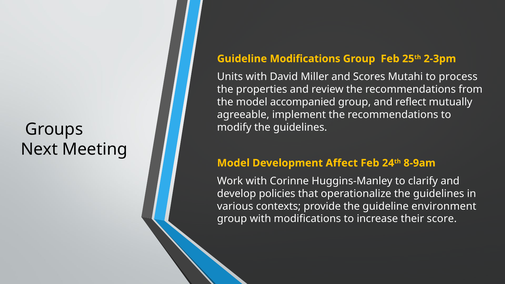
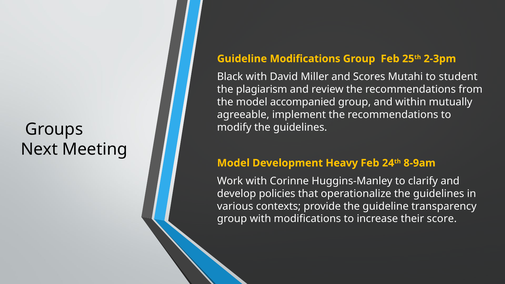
Units: Units -> Black (230, 77)
process: process -> student (458, 77)
properties: properties -> plagiarism (262, 89)
reflect: reflect -> within (411, 102)
Affect: Affect -> Heavy (342, 163)
environment: environment -> transparency (444, 206)
